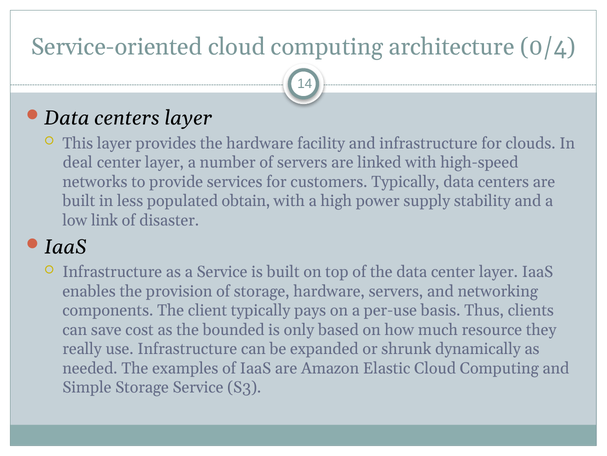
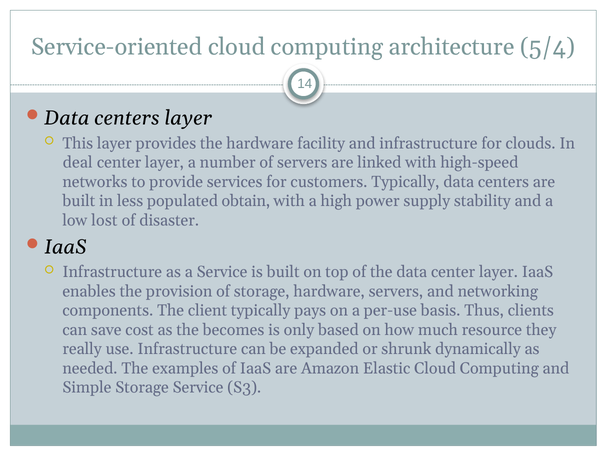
0/4: 0/4 -> 5/4 (548, 47)
link: link -> lost (104, 220)
bounded: bounded -> becomes (234, 329)
